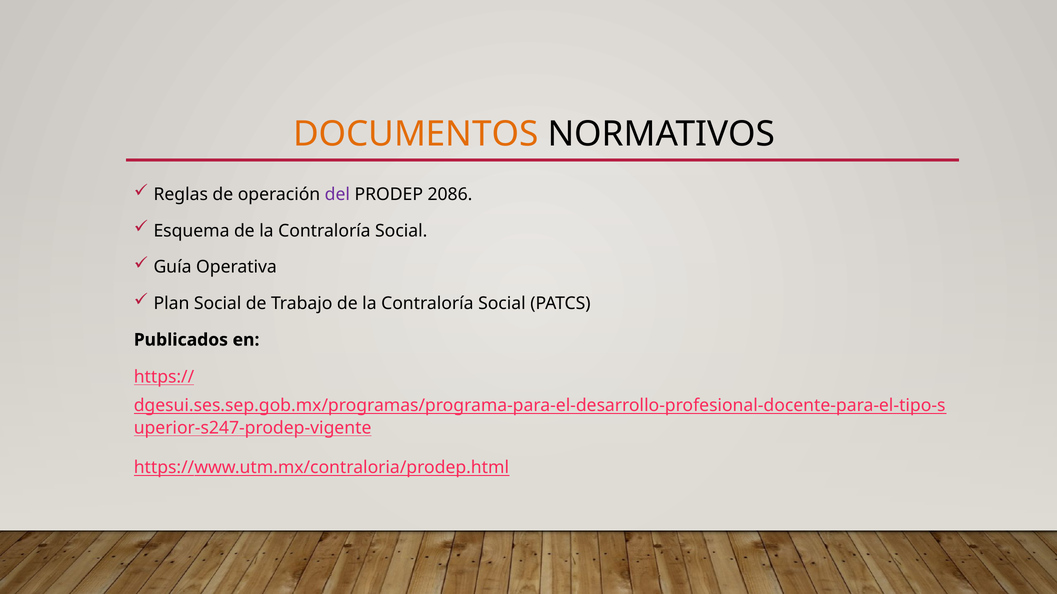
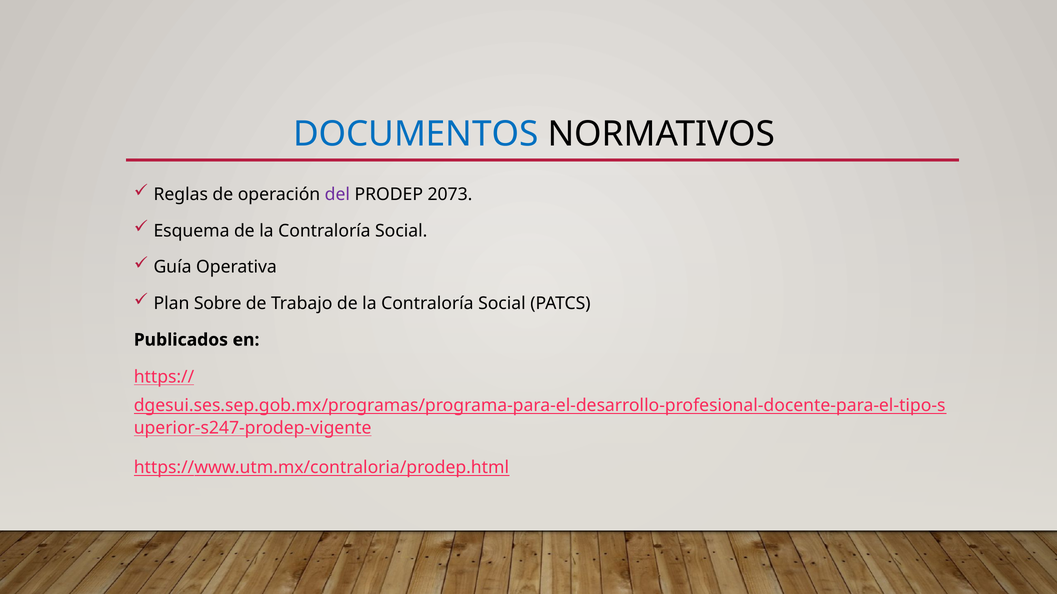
DOCUMENTOS colour: orange -> blue (416, 134)
2086: 2086 -> 2073 (450, 195)
Plan Social: Social -> Sobre (218, 304)
